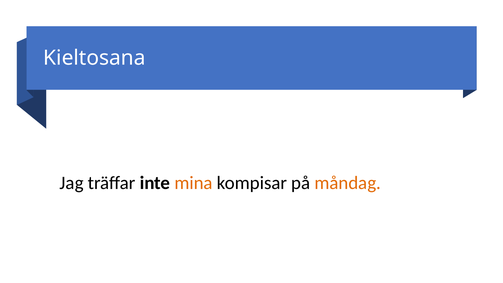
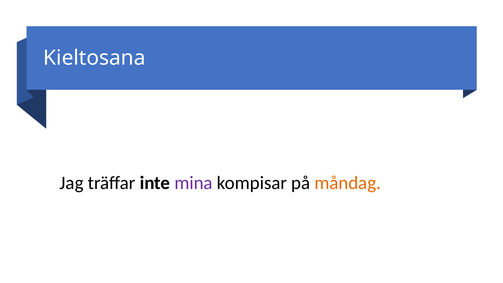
mina colour: orange -> purple (194, 183)
